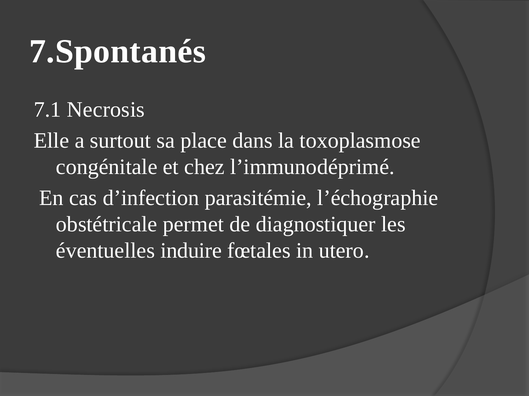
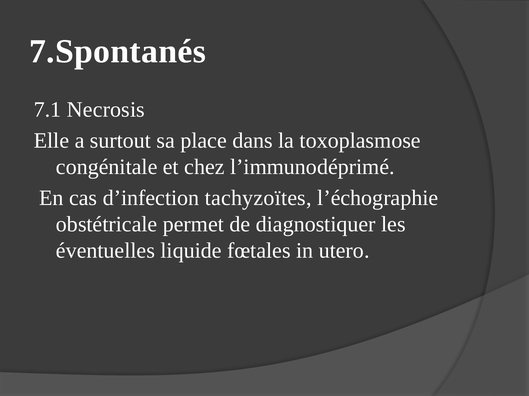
parasitémie: parasitémie -> tachyzoïtes (258, 198)
induire: induire -> liquide (191, 251)
